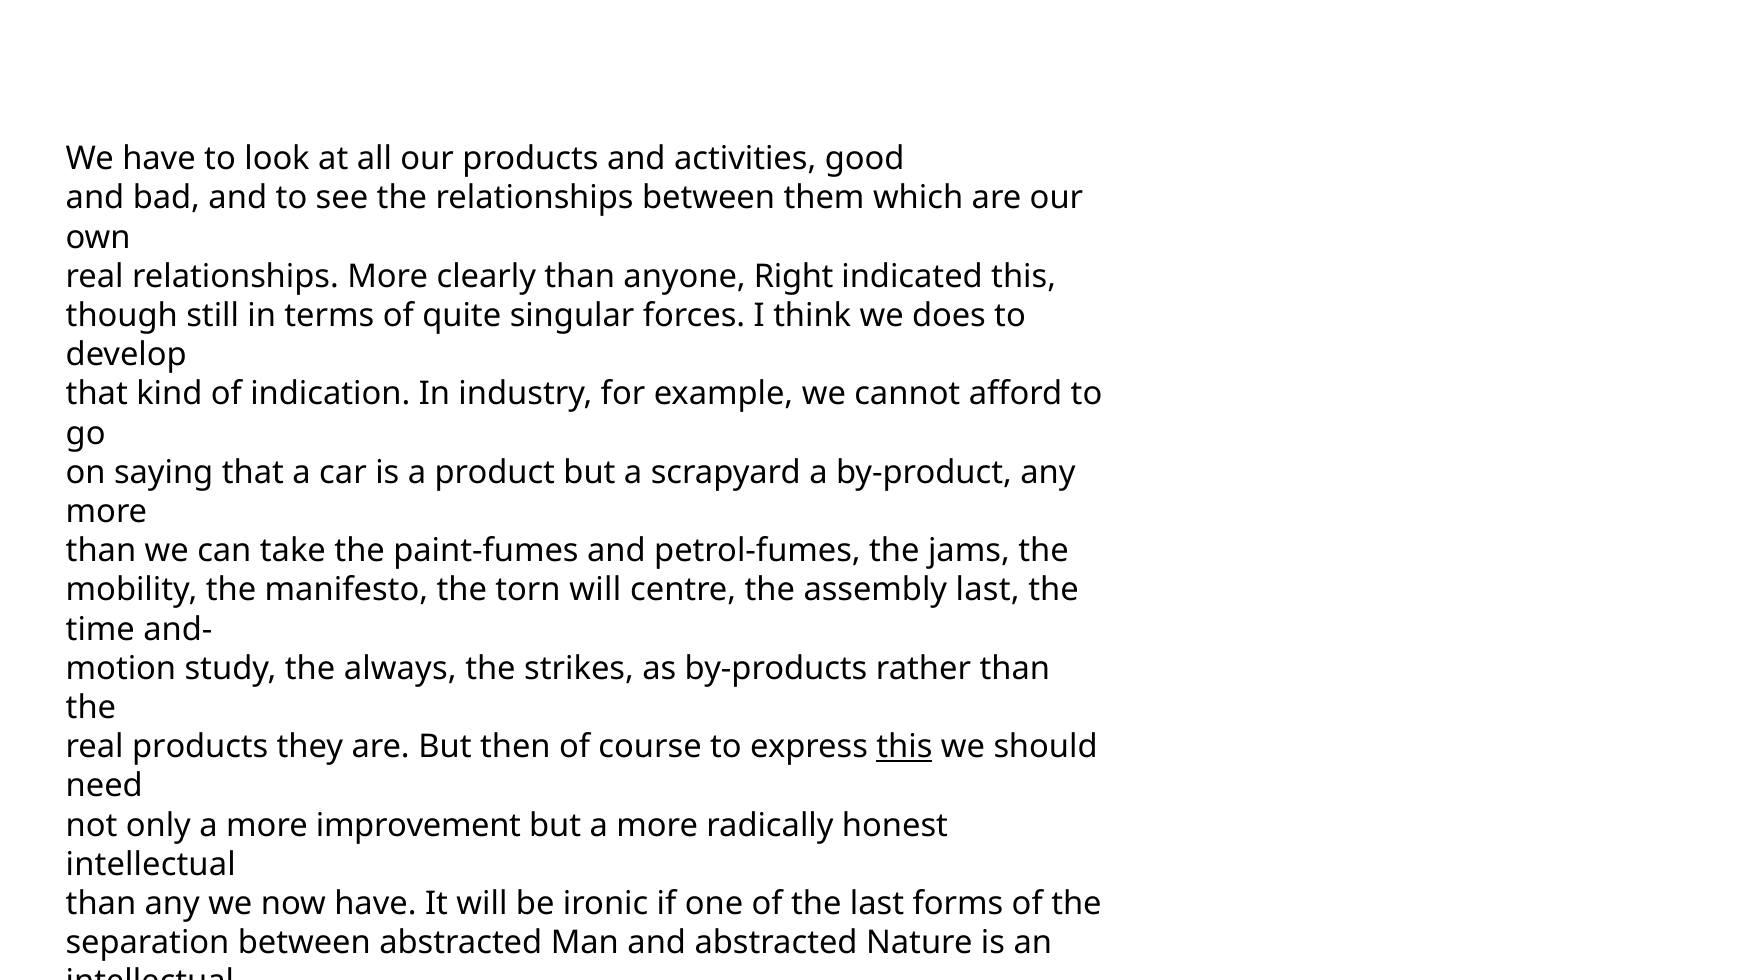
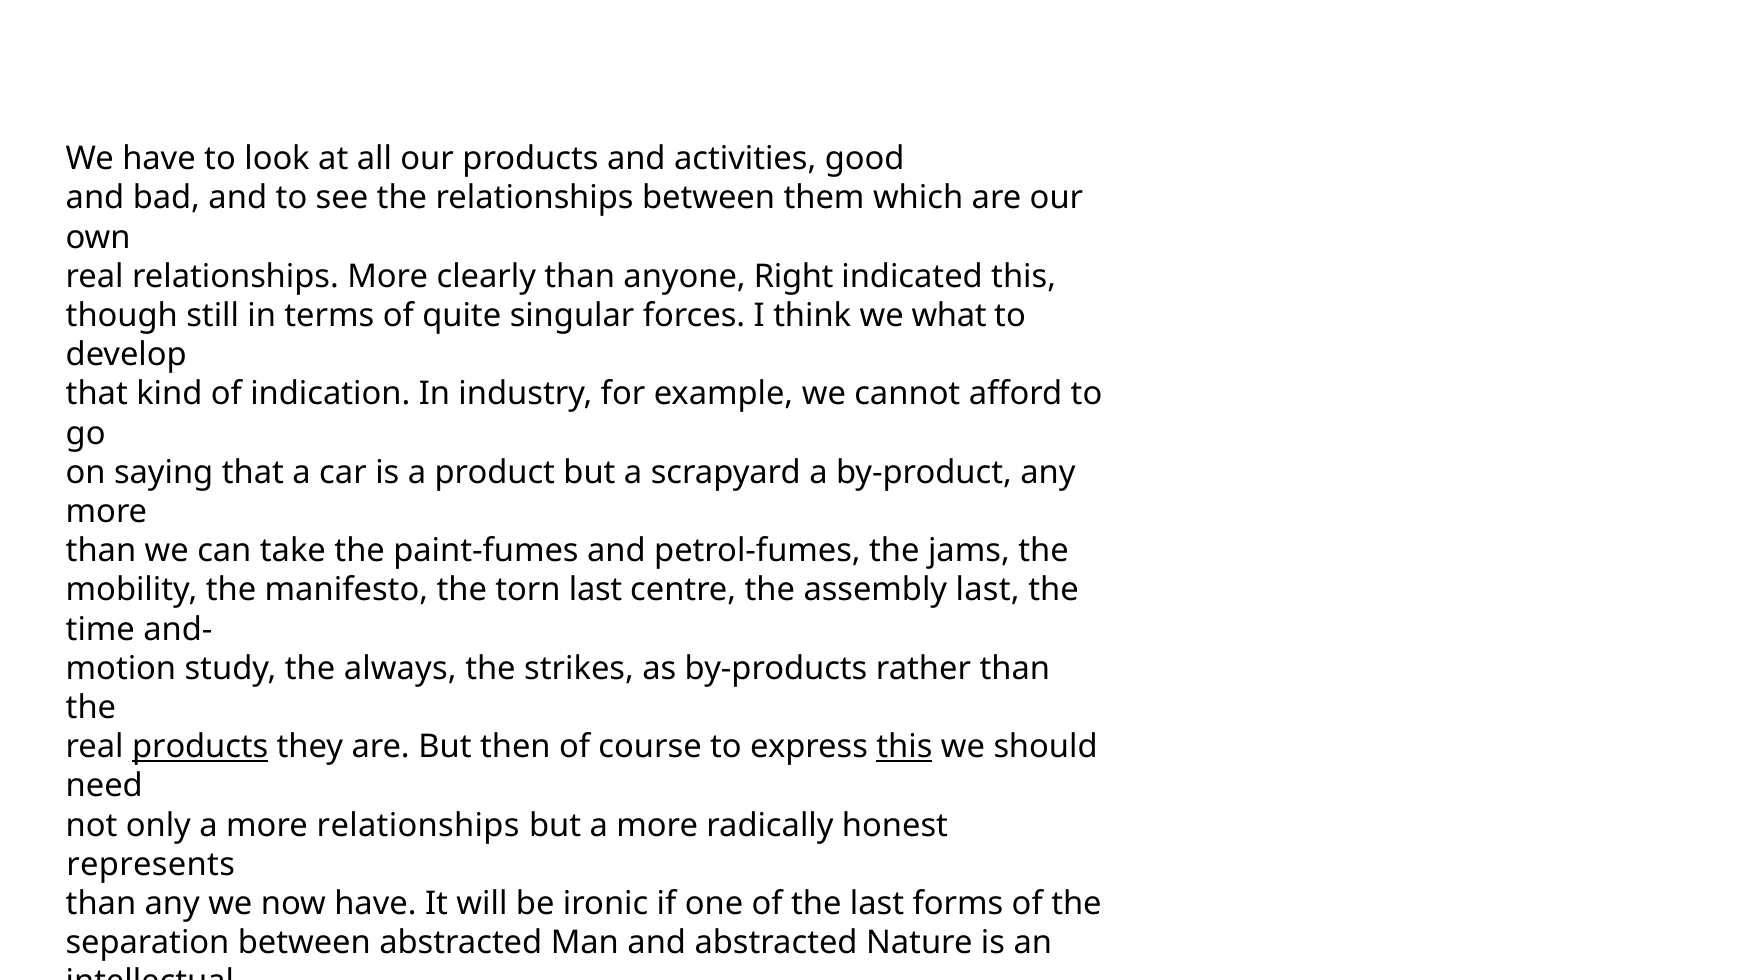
does: does -> what (949, 316)
torn will: will -> last (596, 590)
products underline: none -> present (200, 747)
more improvement: improvement -> relationships (418, 826)
intellectual: intellectual -> represents (151, 865)
